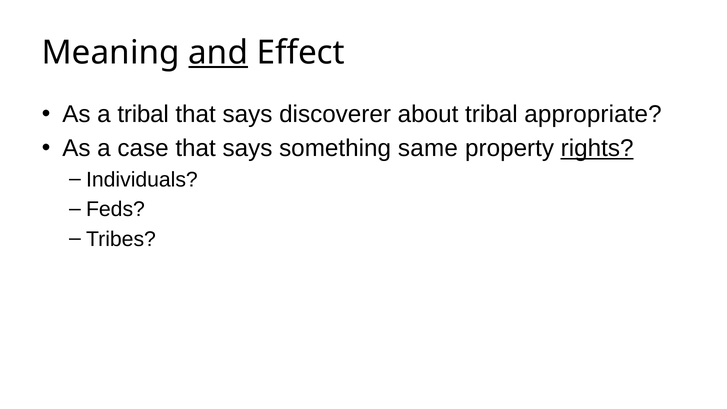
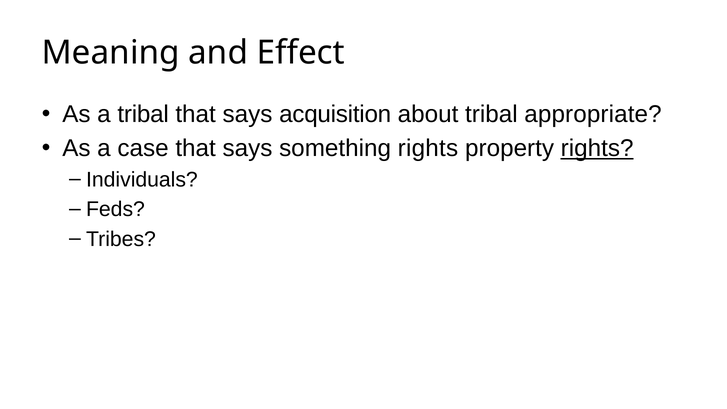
and underline: present -> none (218, 53)
discoverer: discoverer -> acquisition (335, 114)
something same: same -> rights (428, 148)
